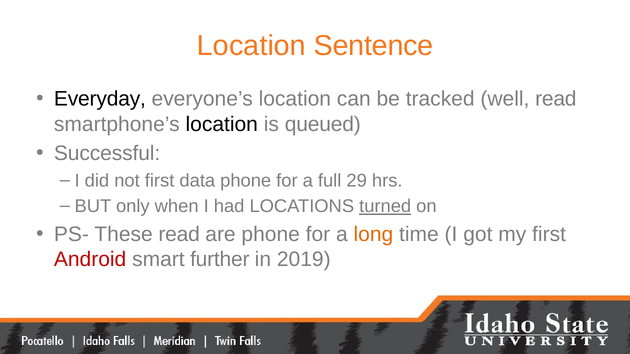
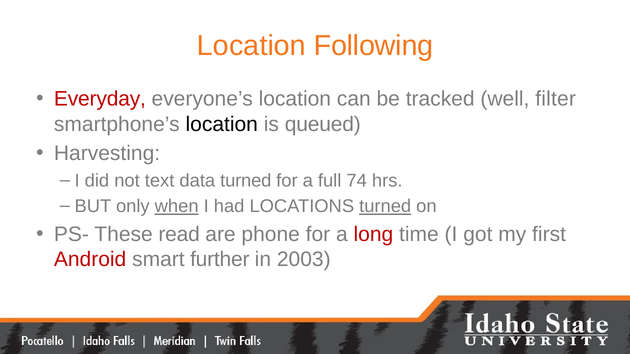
Sentence: Sentence -> Following (374, 46)
Everyday colour: black -> red (100, 99)
well read: read -> filter (556, 99)
Successful: Successful -> Harvesting (107, 154)
not first: first -> text (160, 181)
data phone: phone -> turned (246, 181)
29: 29 -> 74 (357, 181)
when underline: none -> present (177, 207)
long colour: orange -> red (373, 235)
2019: 2019 -> 2003 (304, 260)
